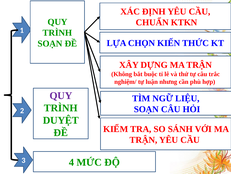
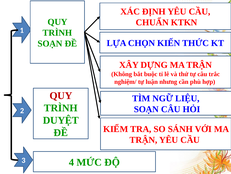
QUY colour: purple -> red (61, 95)
